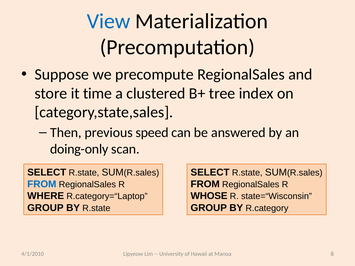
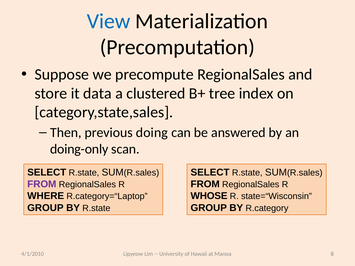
time: time -> data (97, 93)
speed: speed -> doing (152, 133)
FROM colour: blue -> purple (42, 184)
